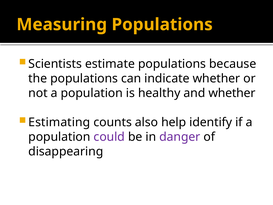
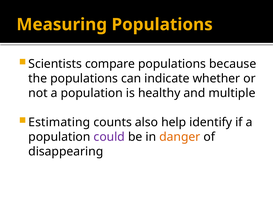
estimate: estimate -> compare (110, 64)
and whether: whether -> multiple (232, 93)
danger colour: purple -> orange (180, 137)
